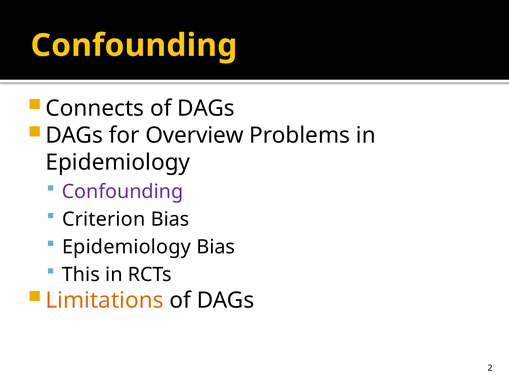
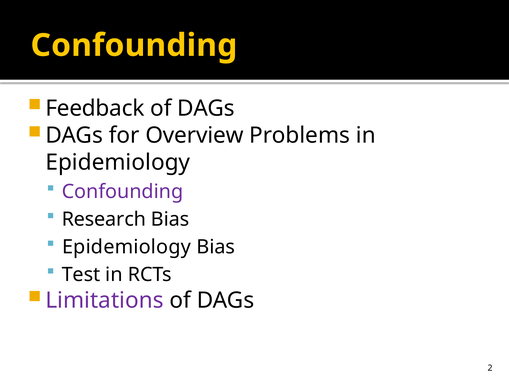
Connects: Connects -> Feedback (95, 108)
Criterion: Criterion -> Research (104, 220)
This: This -> Test (81, 275)
Limitations colour: orange -> purple (105, 301)
